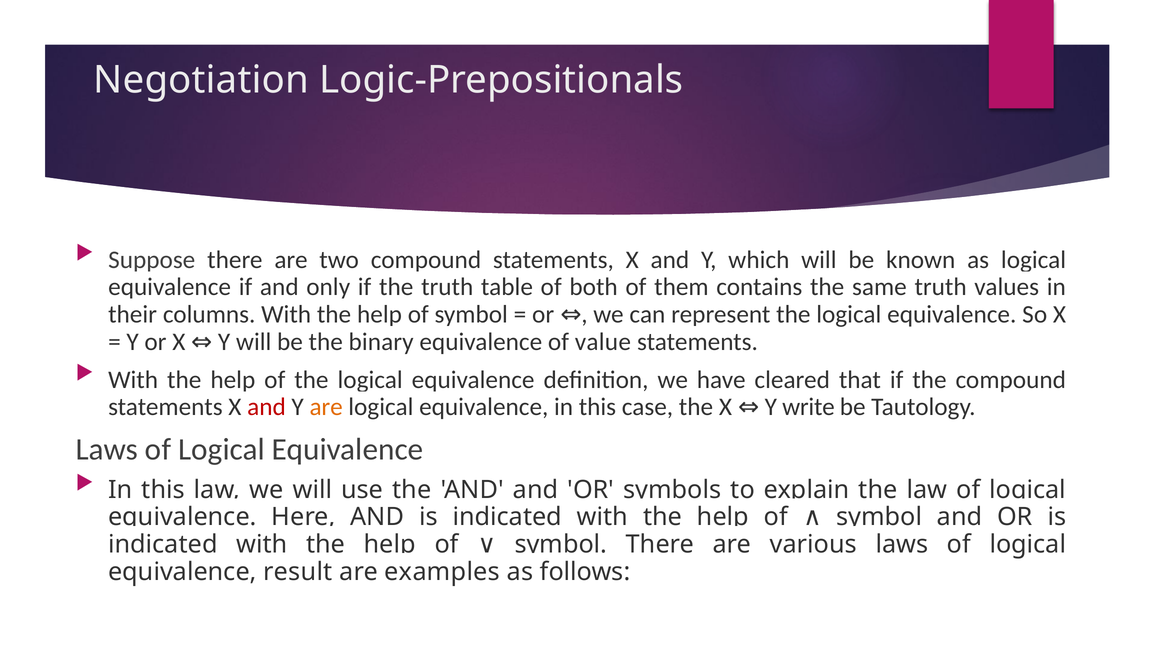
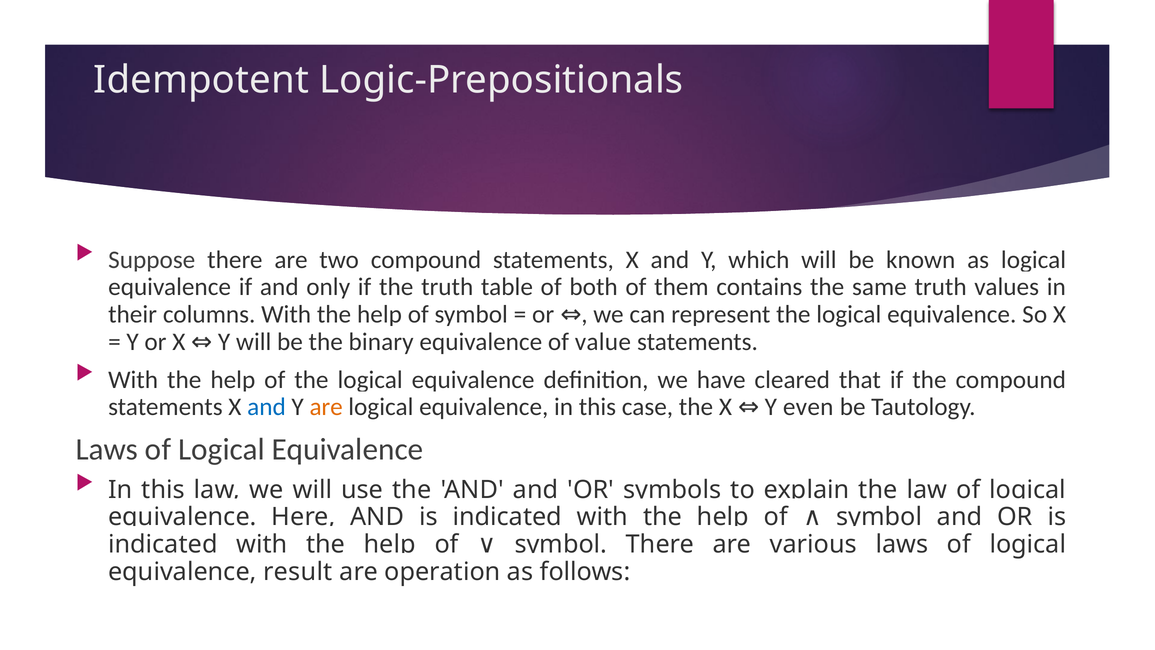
Negotiation: Negotiation -> Idempotent (201, 80)
and colour: red -> blue (266, 407)
write: write -> even (808, 407)
examples: examples -> operation (442, 571)
